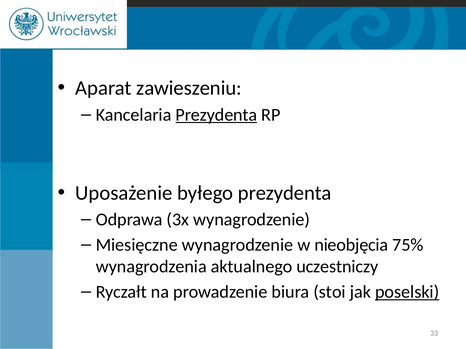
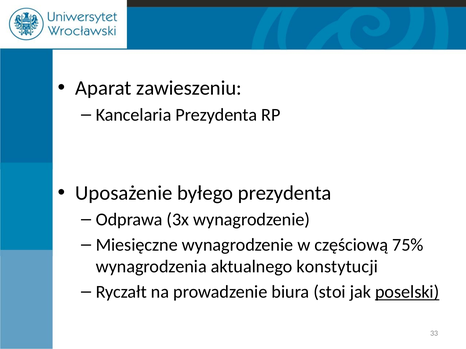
Prezydenta underline: present -> none (216, 115)
nieobjęcia: nieobjęcia -> częściową (351, 245)
uczestniczy: uczestniczy -> konstytucji (337, 267)
